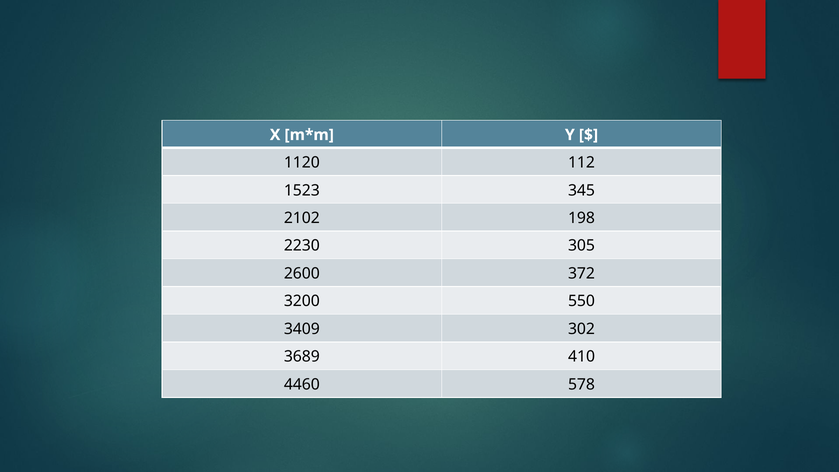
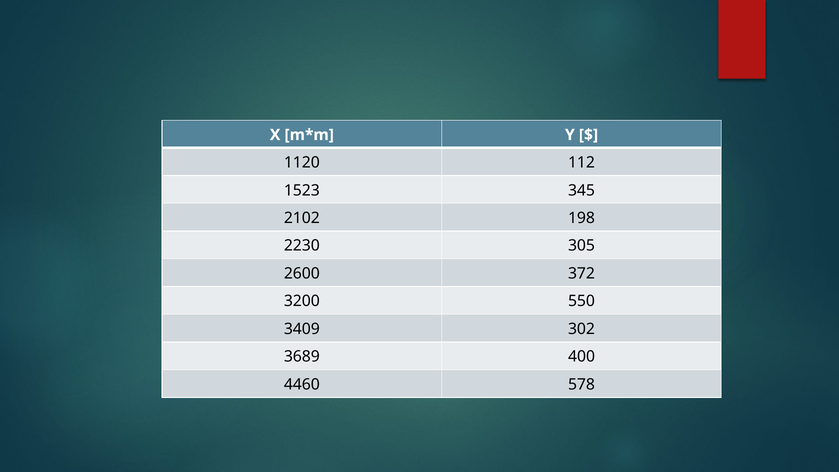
410: 410 -> 400 (582, 357)
